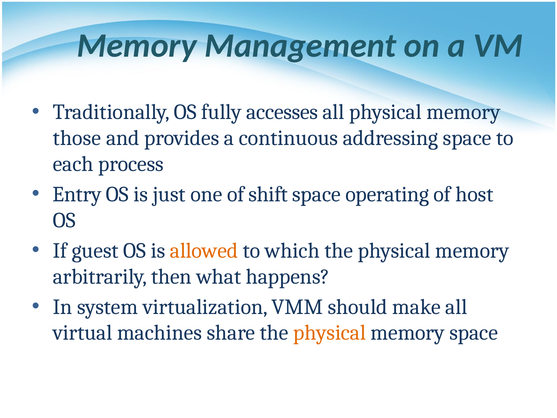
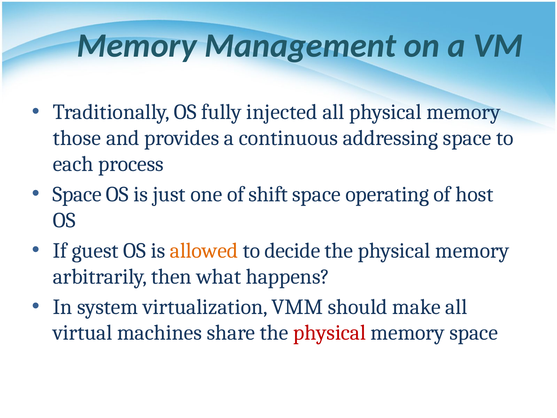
accesses: accesses -> injected (282, 112)
Entry: Entry -> Space (77, 194)
which: which -> decide (292, 250)
physical colour: orange -> red (330, 333)
